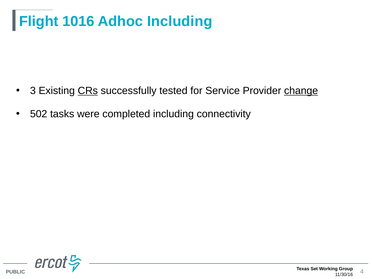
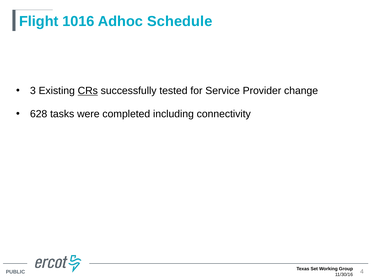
Adhoc Including: Including -> Schedule (180, 21)
change underline: present -> none (301, 91)
502: 502 -> 628 (39, 114)
